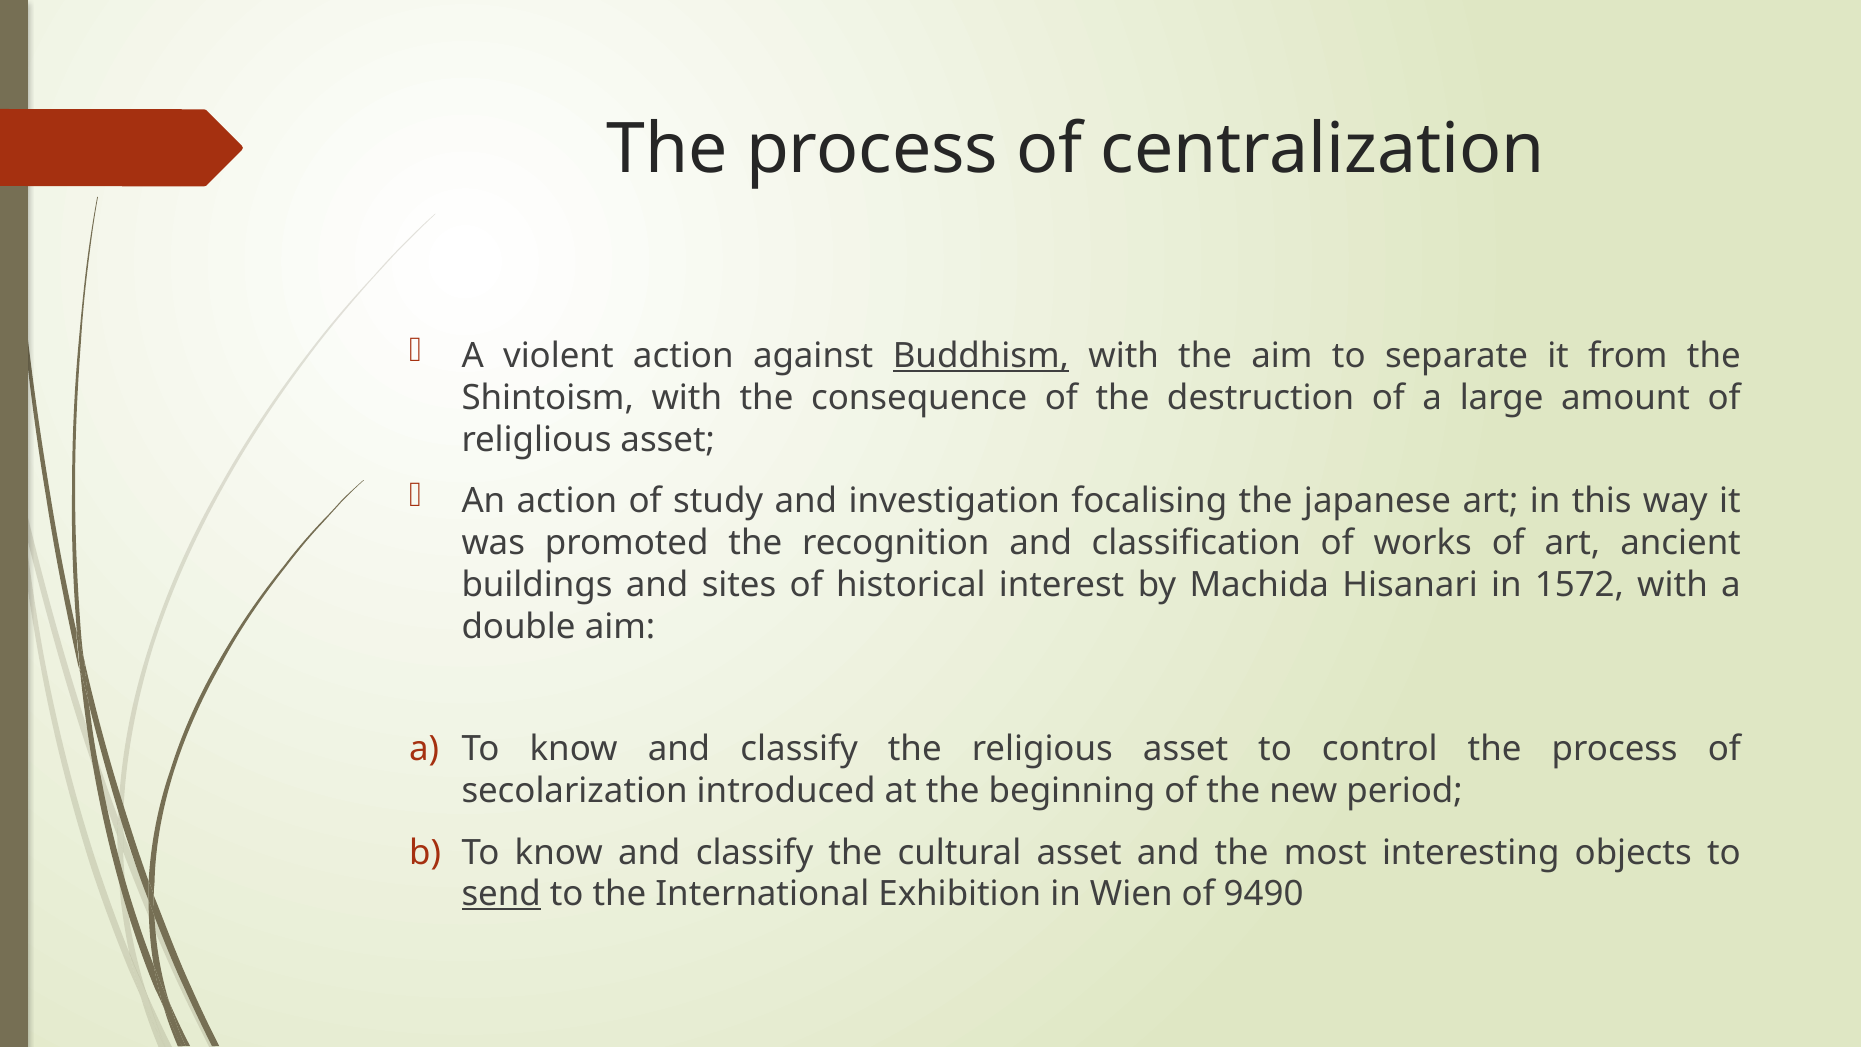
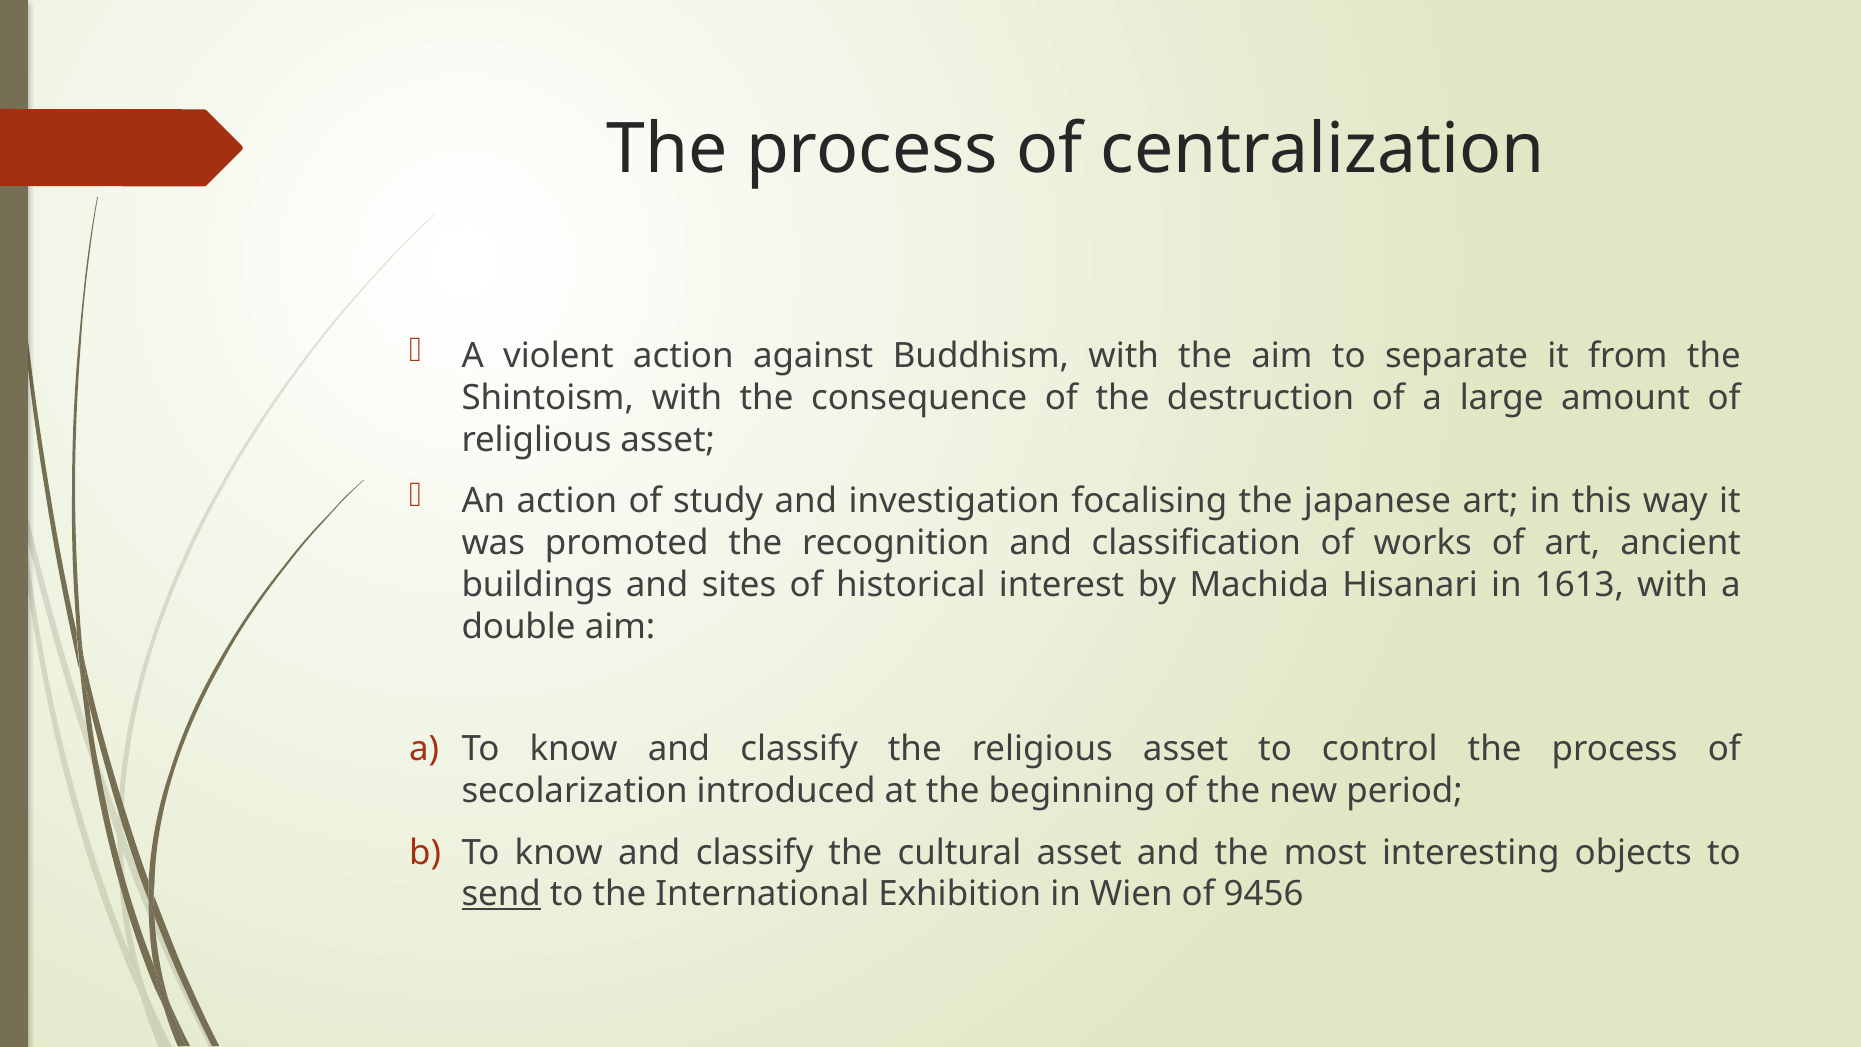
Buddhism underline: present -> none (981, 356)
1572: 1572 -> 1613 (1579, 585)
9490: 9490 -> 9456 (1264, 894)
